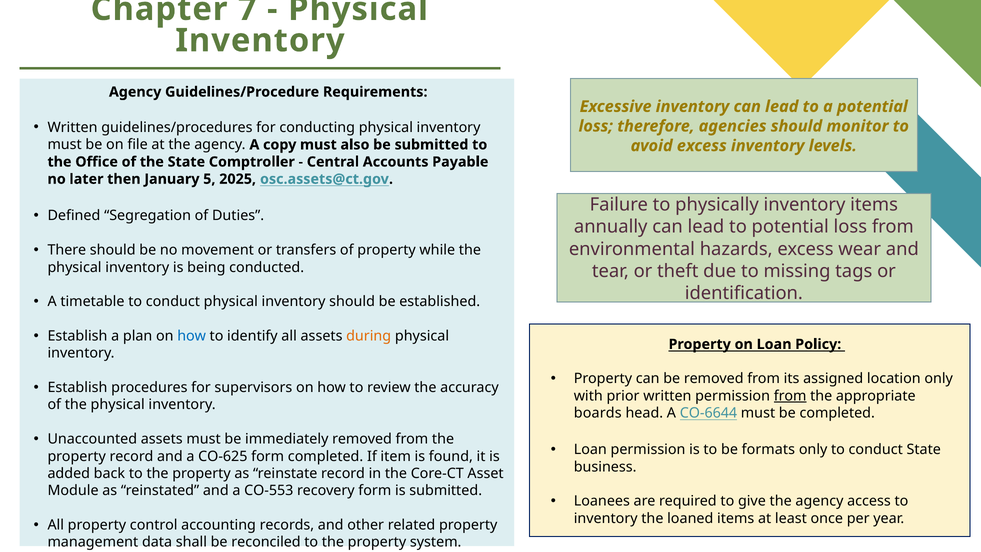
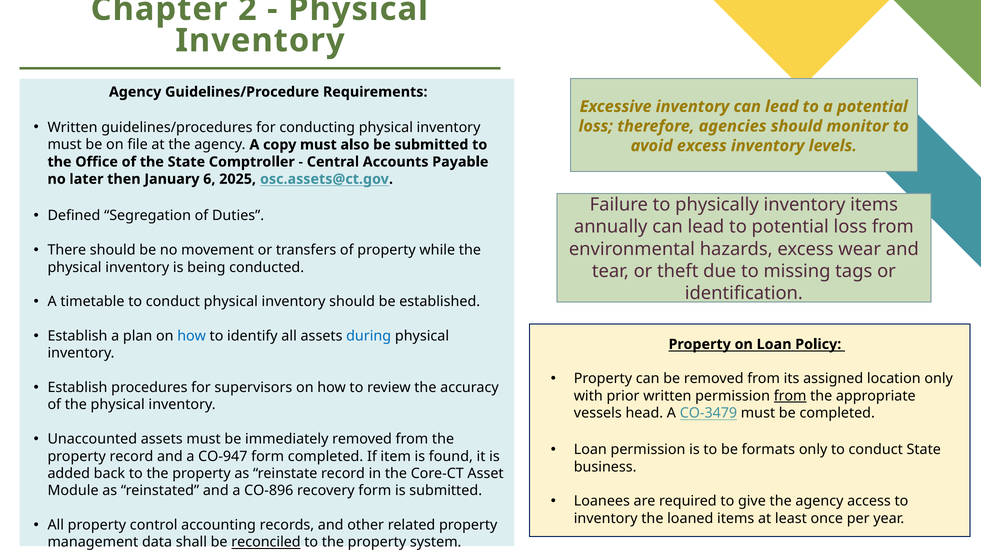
7: 7 -> 2 (247, 9)
5: 5 -> 6 (209, 179)
during colour: orange -> blue (369, 336)
boards: boards -> vessels (598, 413)
CO-6644: CO-6644 -> CO-3479 (708, 413)
CO-625: CO-625 -> CO-947 (223, 456)
CO-553: CO-553 -> CO-896 (269, 491)
reconciled underline: none -> present (266, 542)
